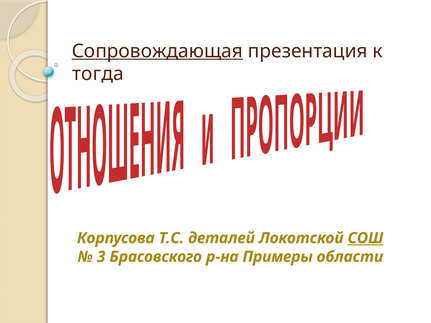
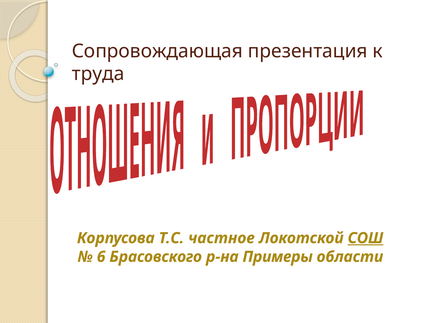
Сопровождающая underline: present -> none (157, 51)
тогда: тогда -> труда (98, 74)
деталей: деталей -> частное (221, 238)
3: 3 -> 6 (101, 257)
